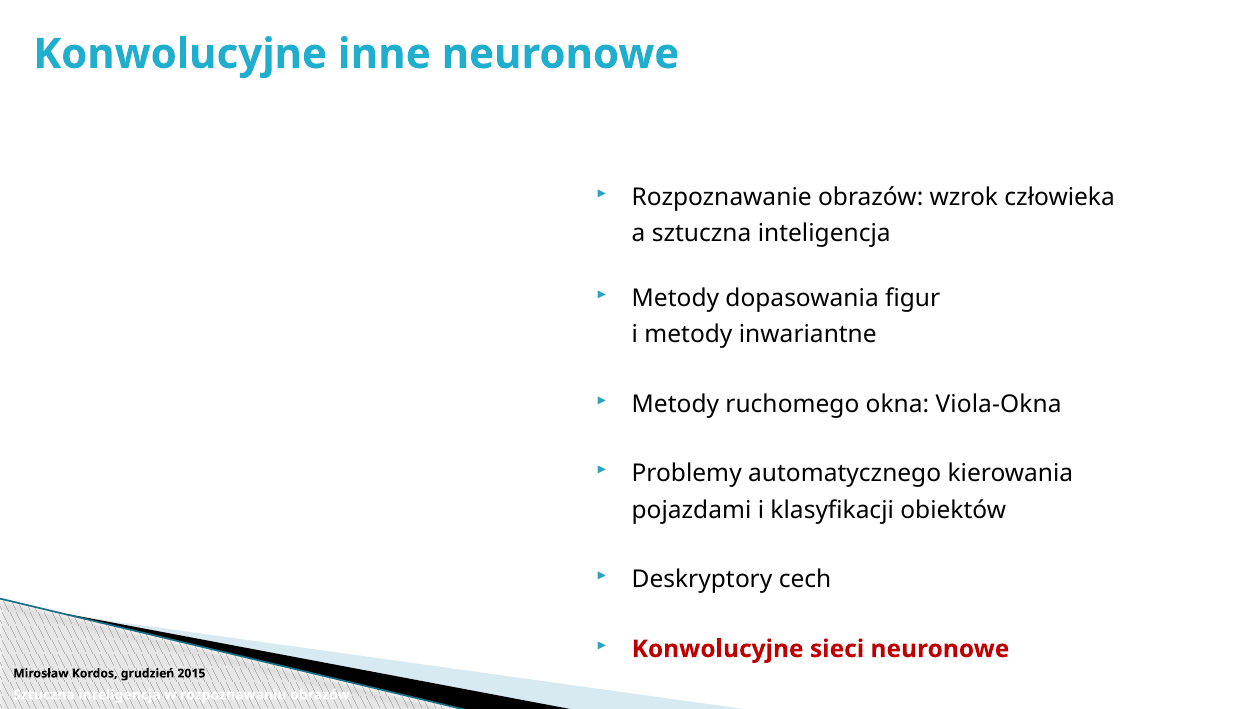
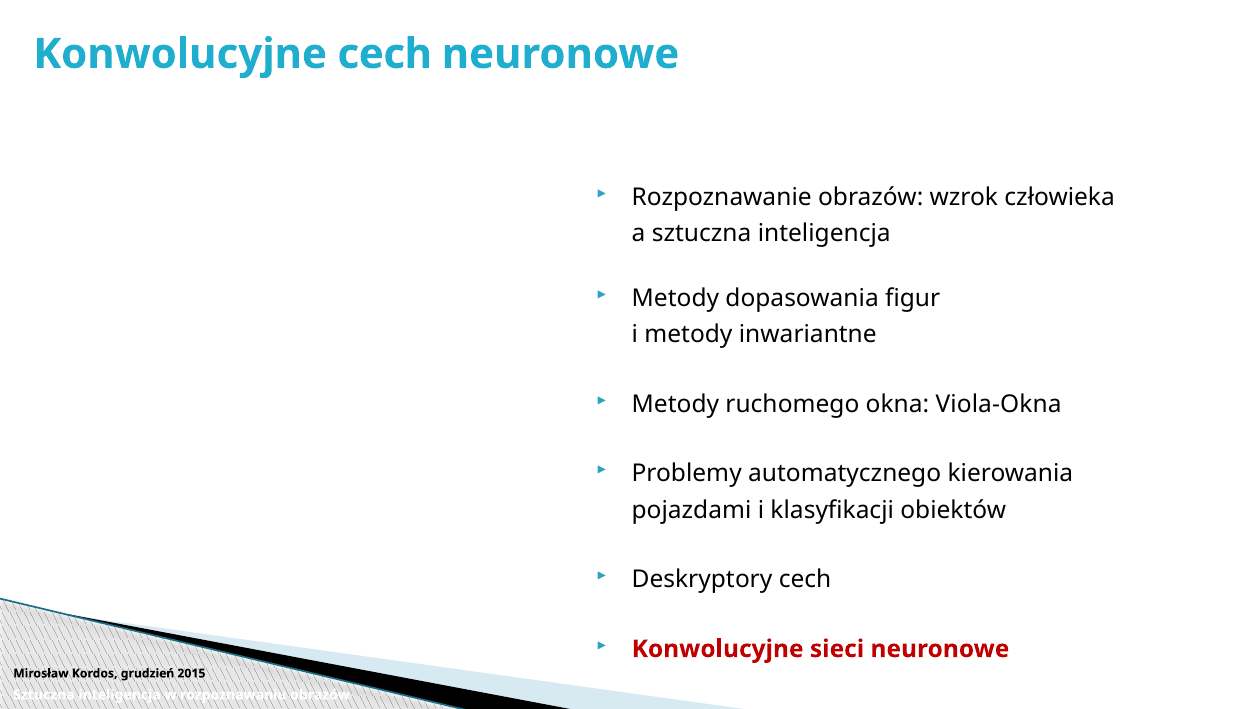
Konwolucyjne inne: inne -> cech (385, 54)
